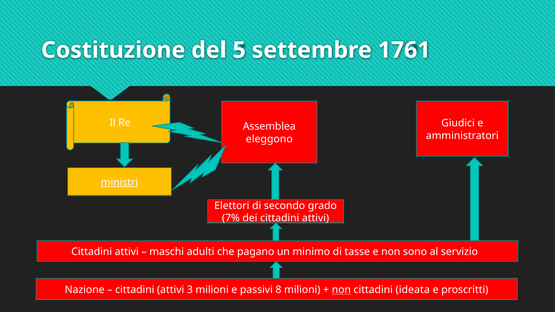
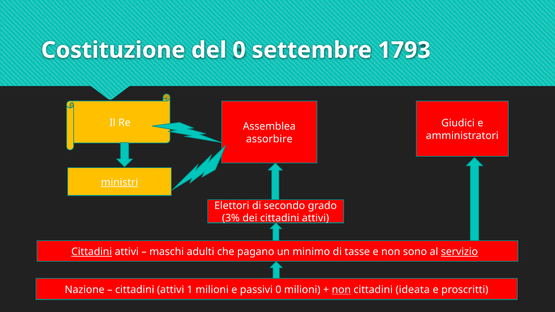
del 5: 5 -> 0 (239, 50)
1761: 1761 -> 1793 (404, 50)
eleggono: eleggono -> assorbire (269, 139)
7%: 7% -> 3% (231, 218)
Cittadini underline: none -> present (92, 252)
servizio underline: none -> present (459, 252)
3: 3 -> 1 (190, 290)
passivi 8: 8 -> 0 (278, 290)
